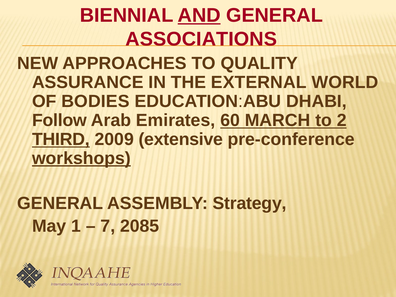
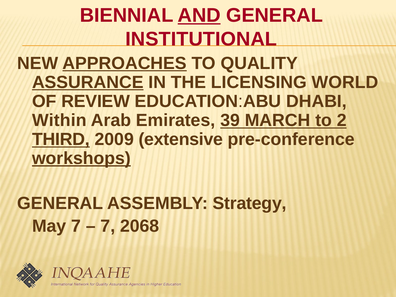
ASSOCIATIONS: ASSOCIATIONS -> INSTITUTIONAL (201, 39)
APPROACHES underline: none -> present (125, 63)
ASSURANCE underline: none -> present (88, 82)
EXTERNAL: EXTERNAL -> LICENSING (259, 82)
BODIES: BODIES -> REVIEW (96, 101)
Follow: Follow -> Within (59, 120)
60: 60 -> 39 (230, 120)
May 1: 1 -> 7 (76, 226)
2085: 2085 -> 2068 (140, 226)
